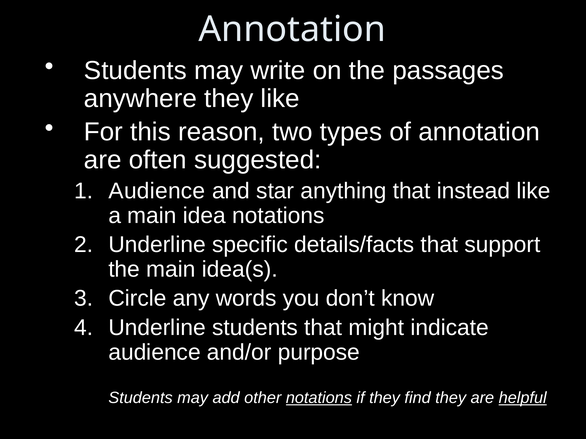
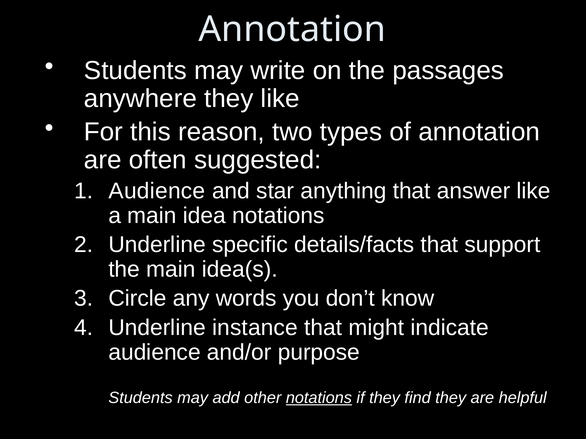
instead: instead -> answer (474, 191)
Underline students: students -> instance (255, 328)
helpful underline: present -> none (523, 398)
